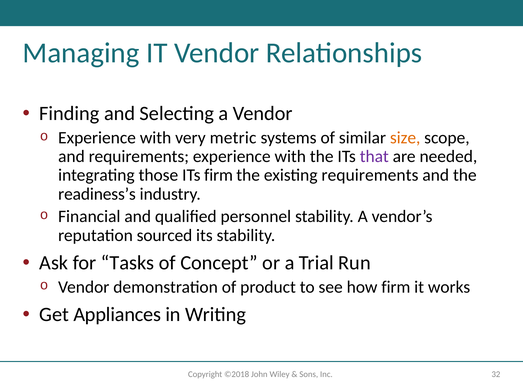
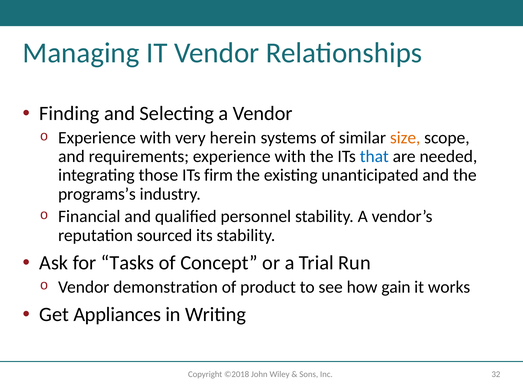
metric: metric -> herein (233, 138)
that colour: purple -> blue (374, 157)
existing requirements: requirements -> unanticipated (370, 175)
readiness’s: readiness’s -> programs’s (97, 194)
how firm: firm -> gain (396, 287)
